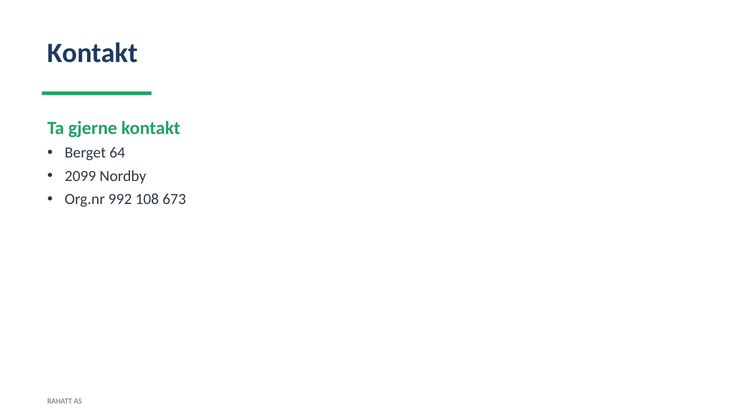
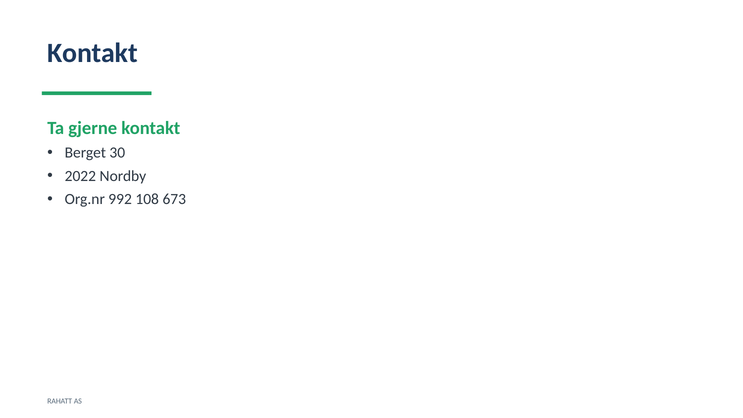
64: 64 -> 30 (117, 153)
2099: 2099 -> 2022 (80, 176)
